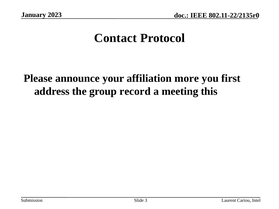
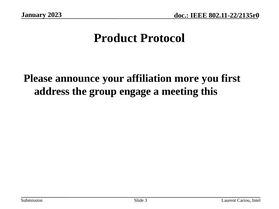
Contact: Contact -> Product (116, 38)
record: record -> engage (135, 91)
